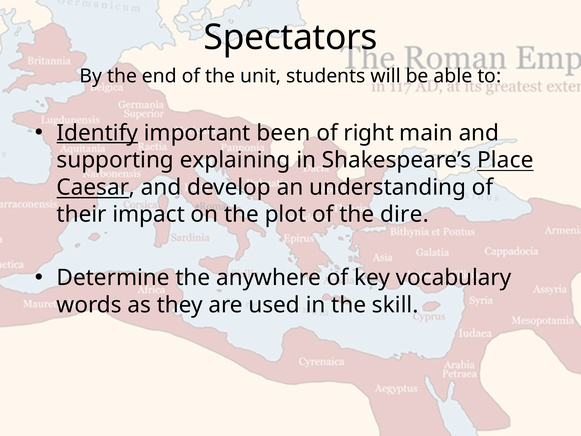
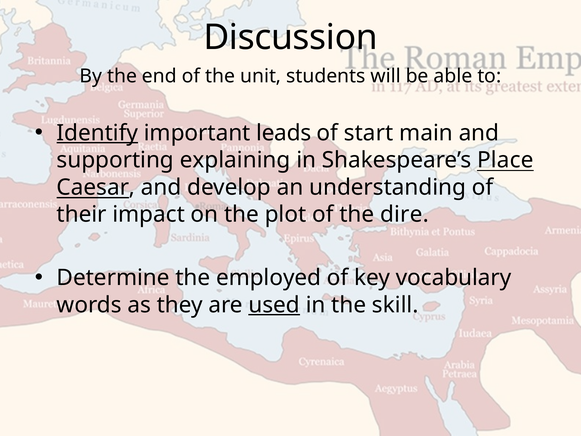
Spectators: Spectators -> Discussion (291, 37)
been: been -> leads (284, 133)
right: right -> start (369, 133)
anywhere: anywhere -> employed (269, 278)
used underline: none -> present (274, 305)
